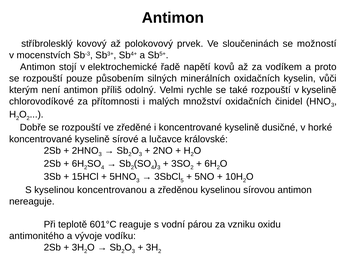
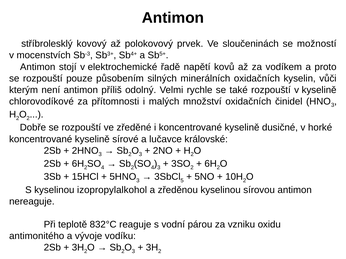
koncentrovanou: koncentrovanou -> izopropylalkohol (112, 190)
601°C: 601°C -> 832°C (103, 225)
